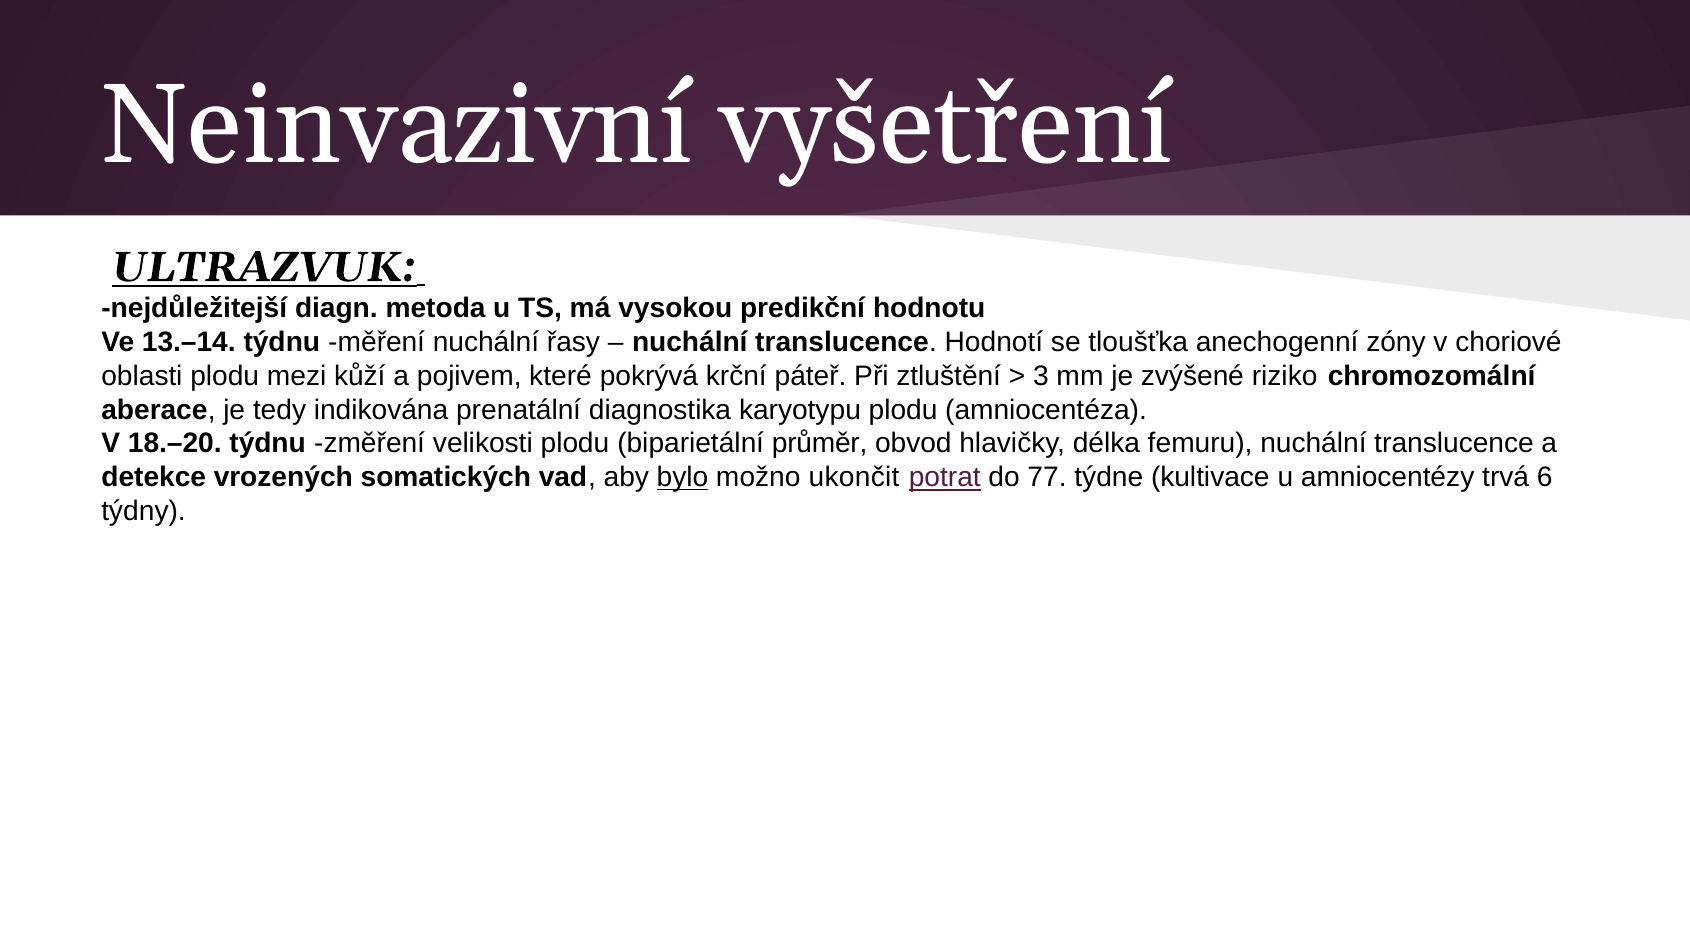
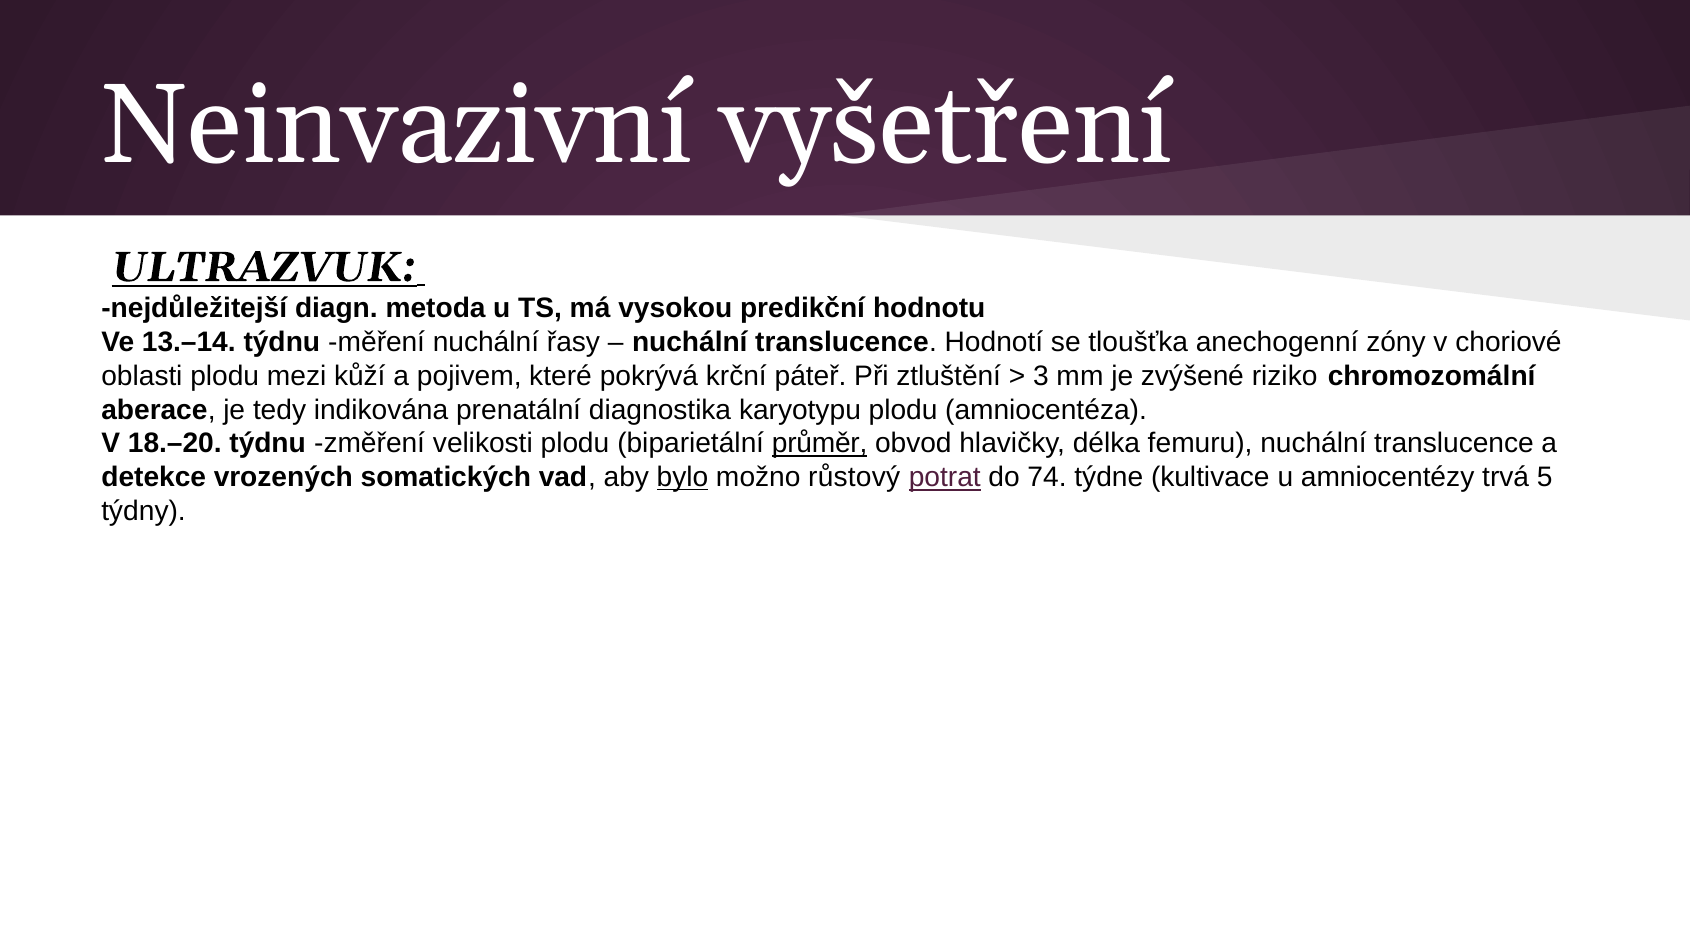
průměr underline: none -> present (820, 443)
ukončit: ukončit -> růstový (854, 477)
77: 77 -> 74 (1047, 477)
6: 6 -> 5 (1545, 477)
